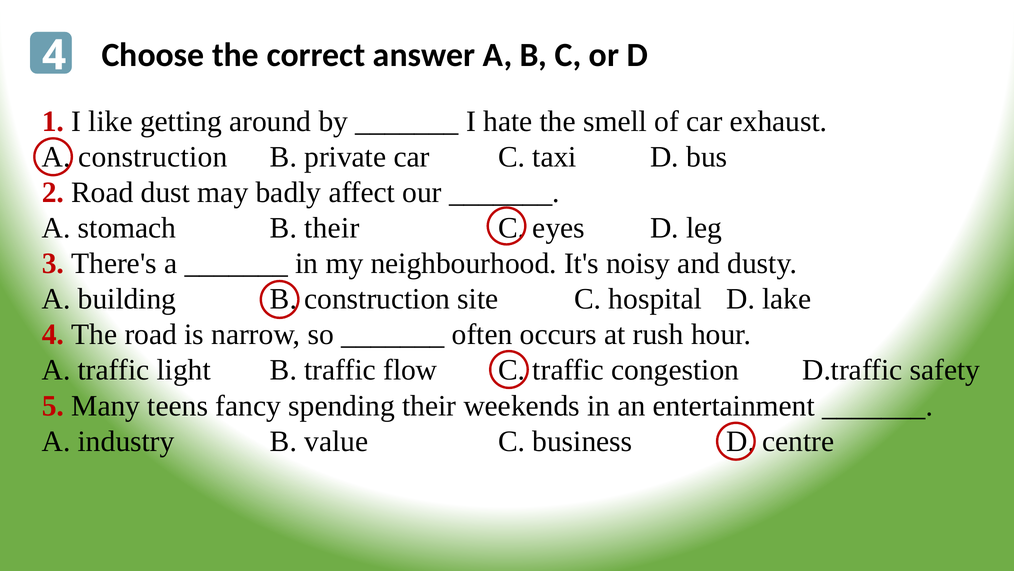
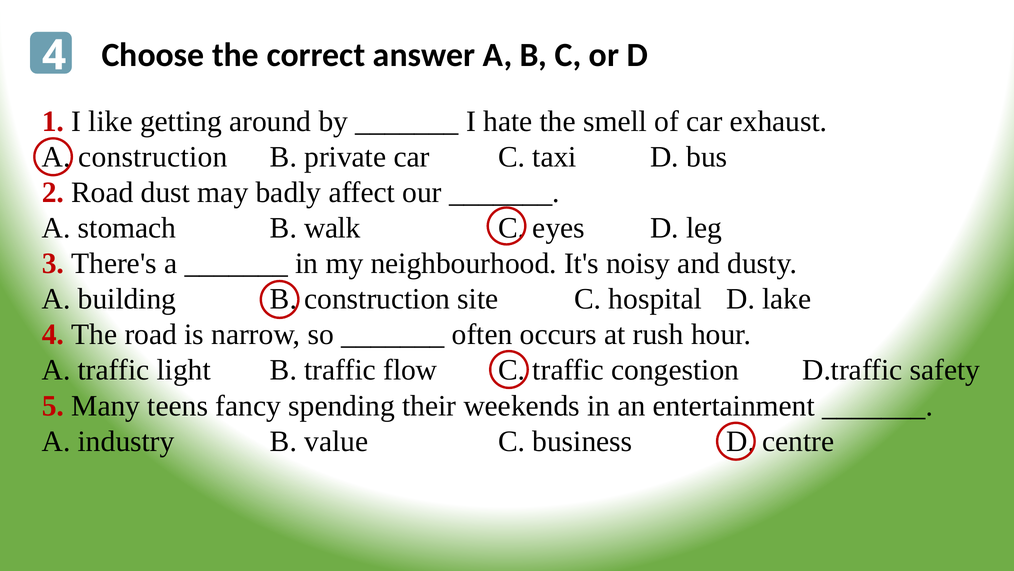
B their: their -> walk (332, 228)
